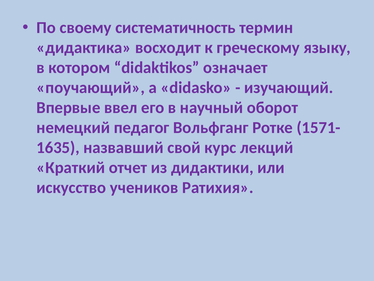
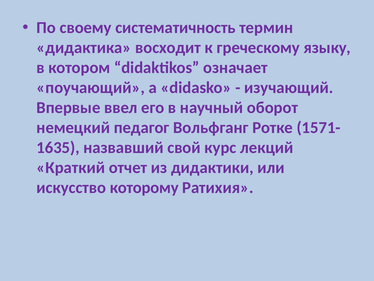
учеников: учеников -> которому (144, 187)
